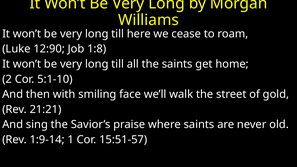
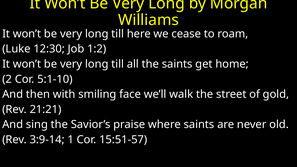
12:90: 12:90 -> 12:30 (49, 49)
1:8: 1:8 -> 1:2 (97, 49)
1:9-14: 1:9-14 -> 3:9-14 (47, 140)
